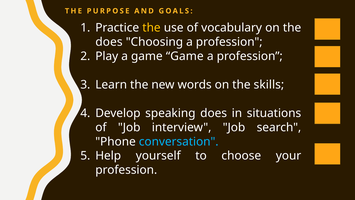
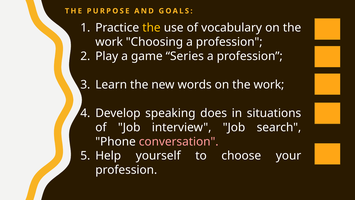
does: does -> work (109, 42)
game Game: Game -> Series (185, 56)
words on the skills: skills -> work (269, 85)
conversation colour: light blue -> pink (179, 141)
